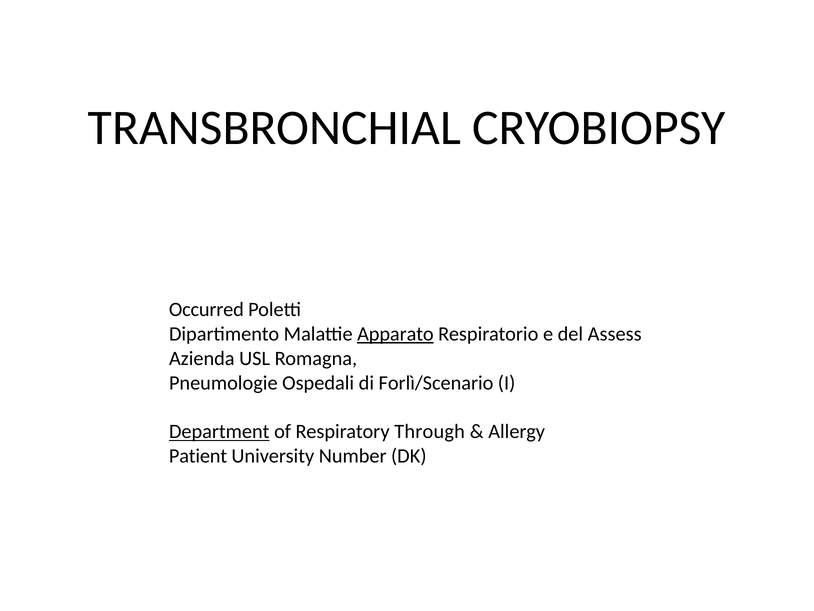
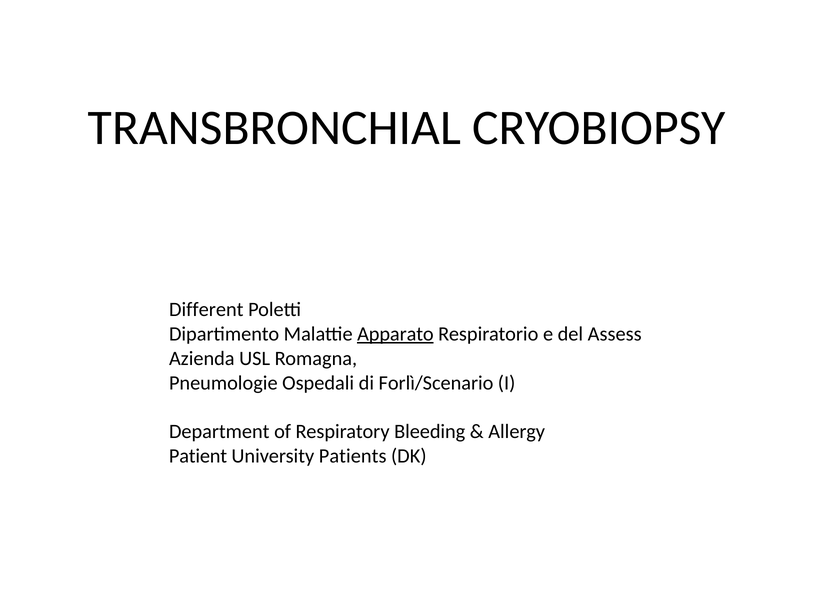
Occurred: Occurred -> Different (206, 309)
Department underline: present -> none (219, 431)
Through: Through -> Bleeding (430, 431)
Number: Number -> Patients (353, 456)
